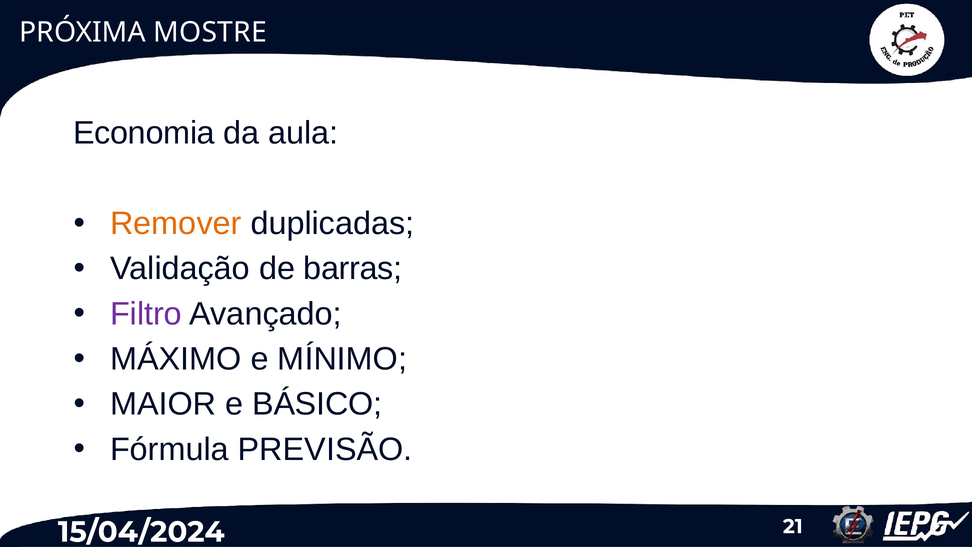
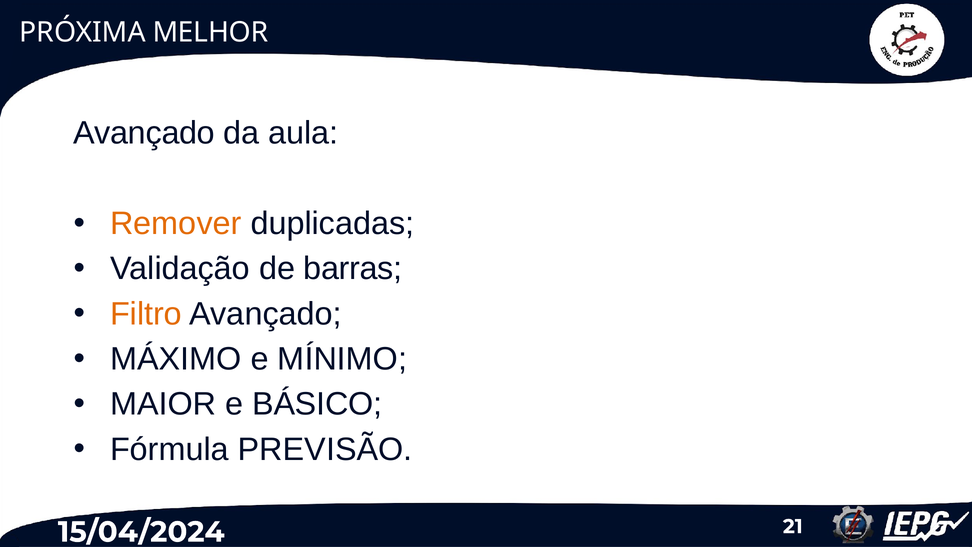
MOSTRE: MOSTRE -> MELHOR (210, 32)
Economia: Economia -> Avançado (144, 133)
Filtro colour: purple -> orange (146, 314)
